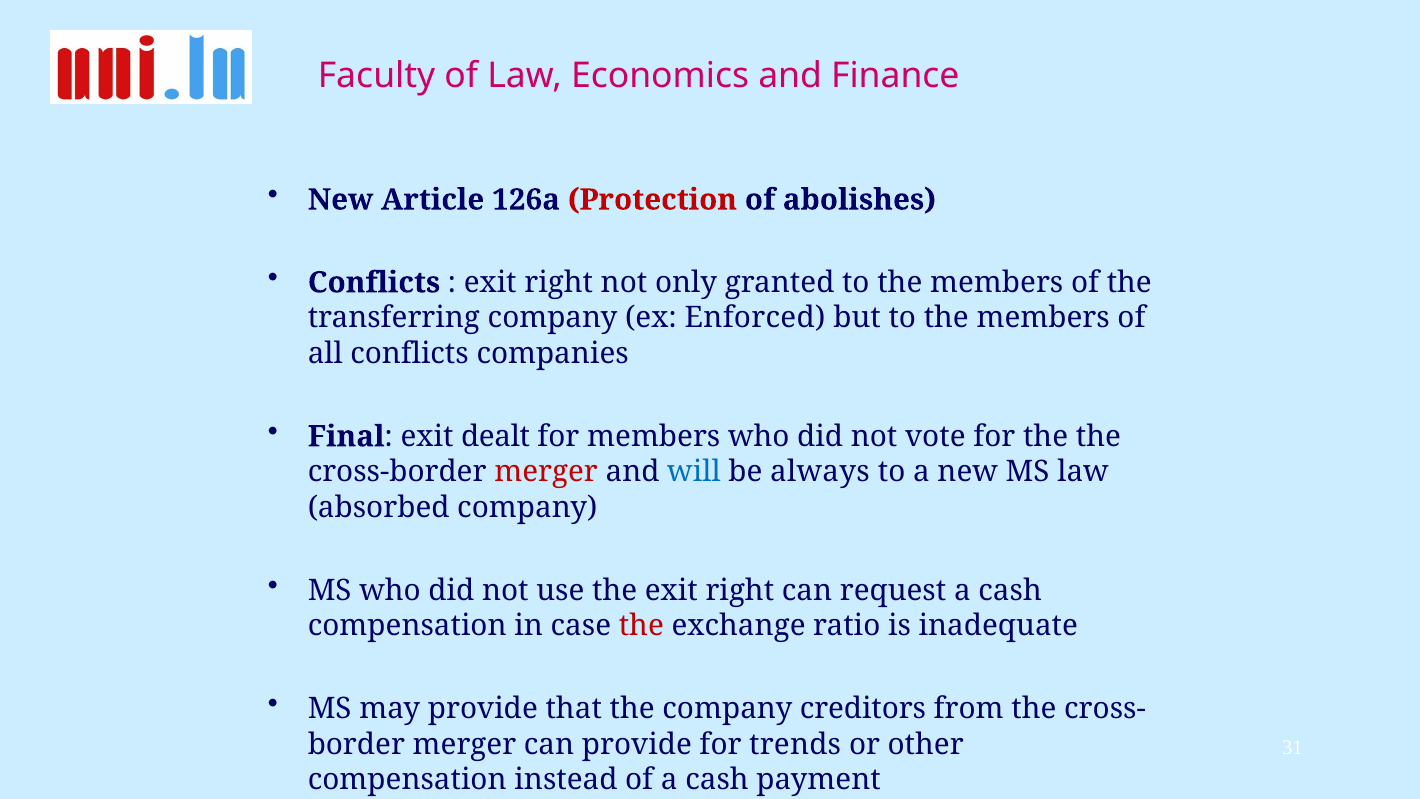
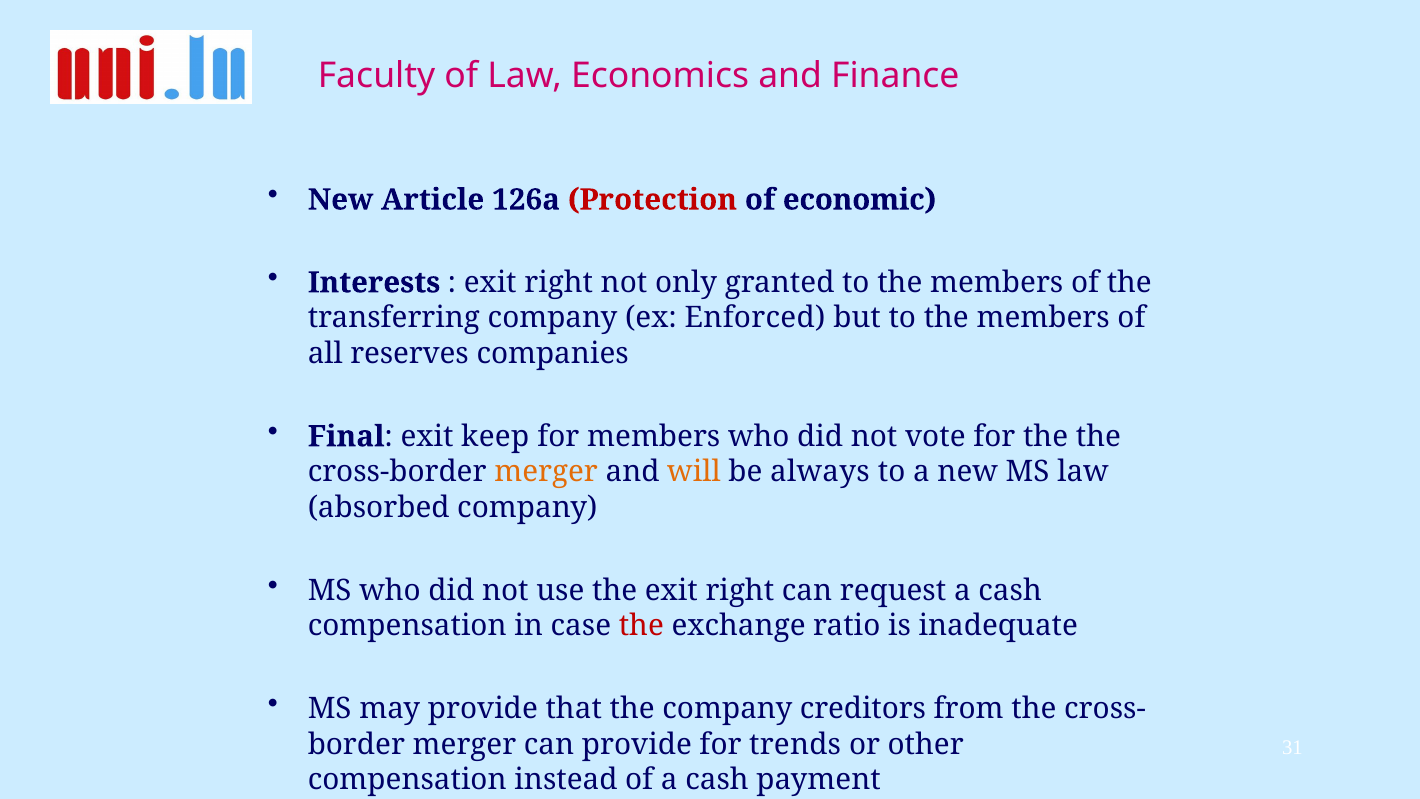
abolishes: abolishes -> economic (860, 200)
Conflicts: Conflicts -> Interests (374, 283)
all conflicts: conflicts -> reserves (410, 354)
dealt: dealt -> keep (495, 436)
merger colour: red -> orange (546, 472)
will colour: blue -> orange (694, 472)
